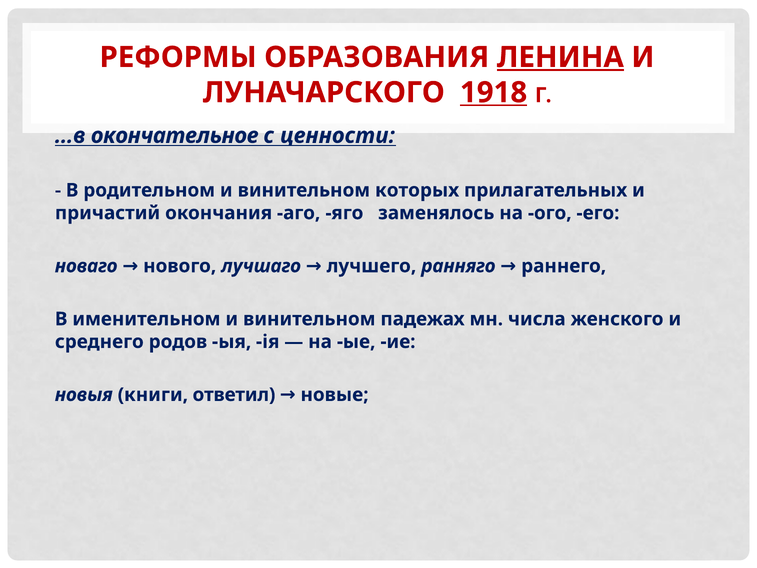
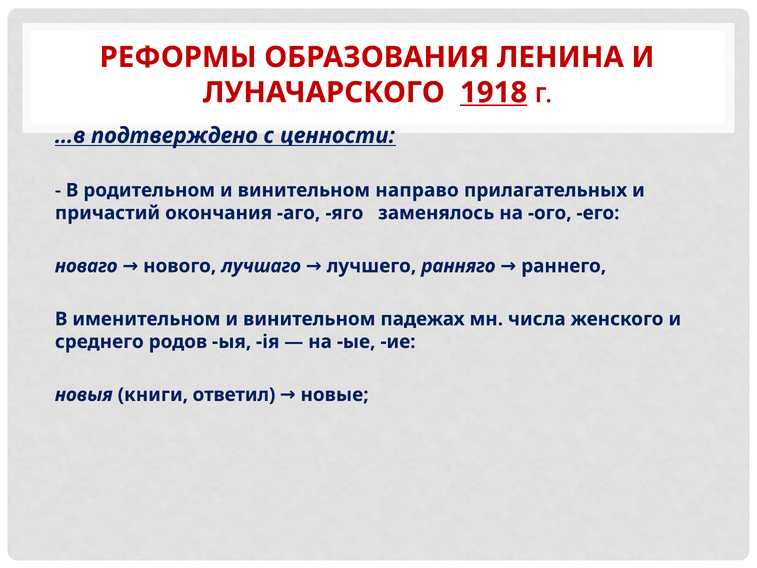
ЛЕНИНА underline: present -> none (560, 57)
окончательное: окончательное -> подтверждено (174, 136)
которых: которых -> направо (417, 190)
